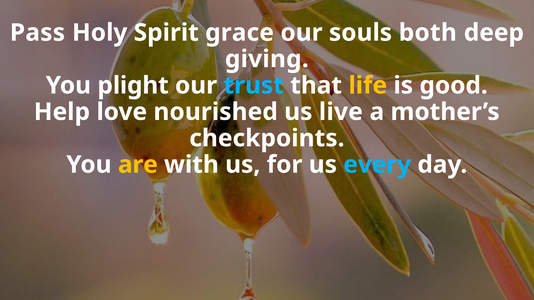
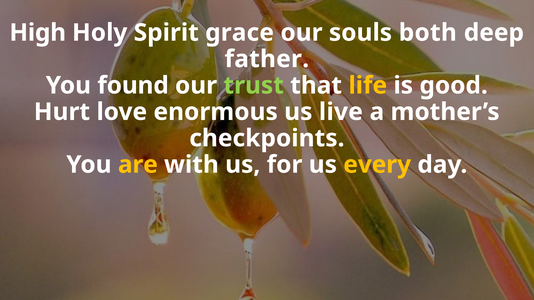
Pass: Pass -> High (38, 33)
giving: giving -> father (267, 59)
plight: plight -> found (133, 86)
trust colour: light blue -> light green (254, 86)
Help: Help -> Hurt (62, 112)
nourished: nourished -> enormous (216, 112)
every colour: light blue -> yellow (377, 165)
